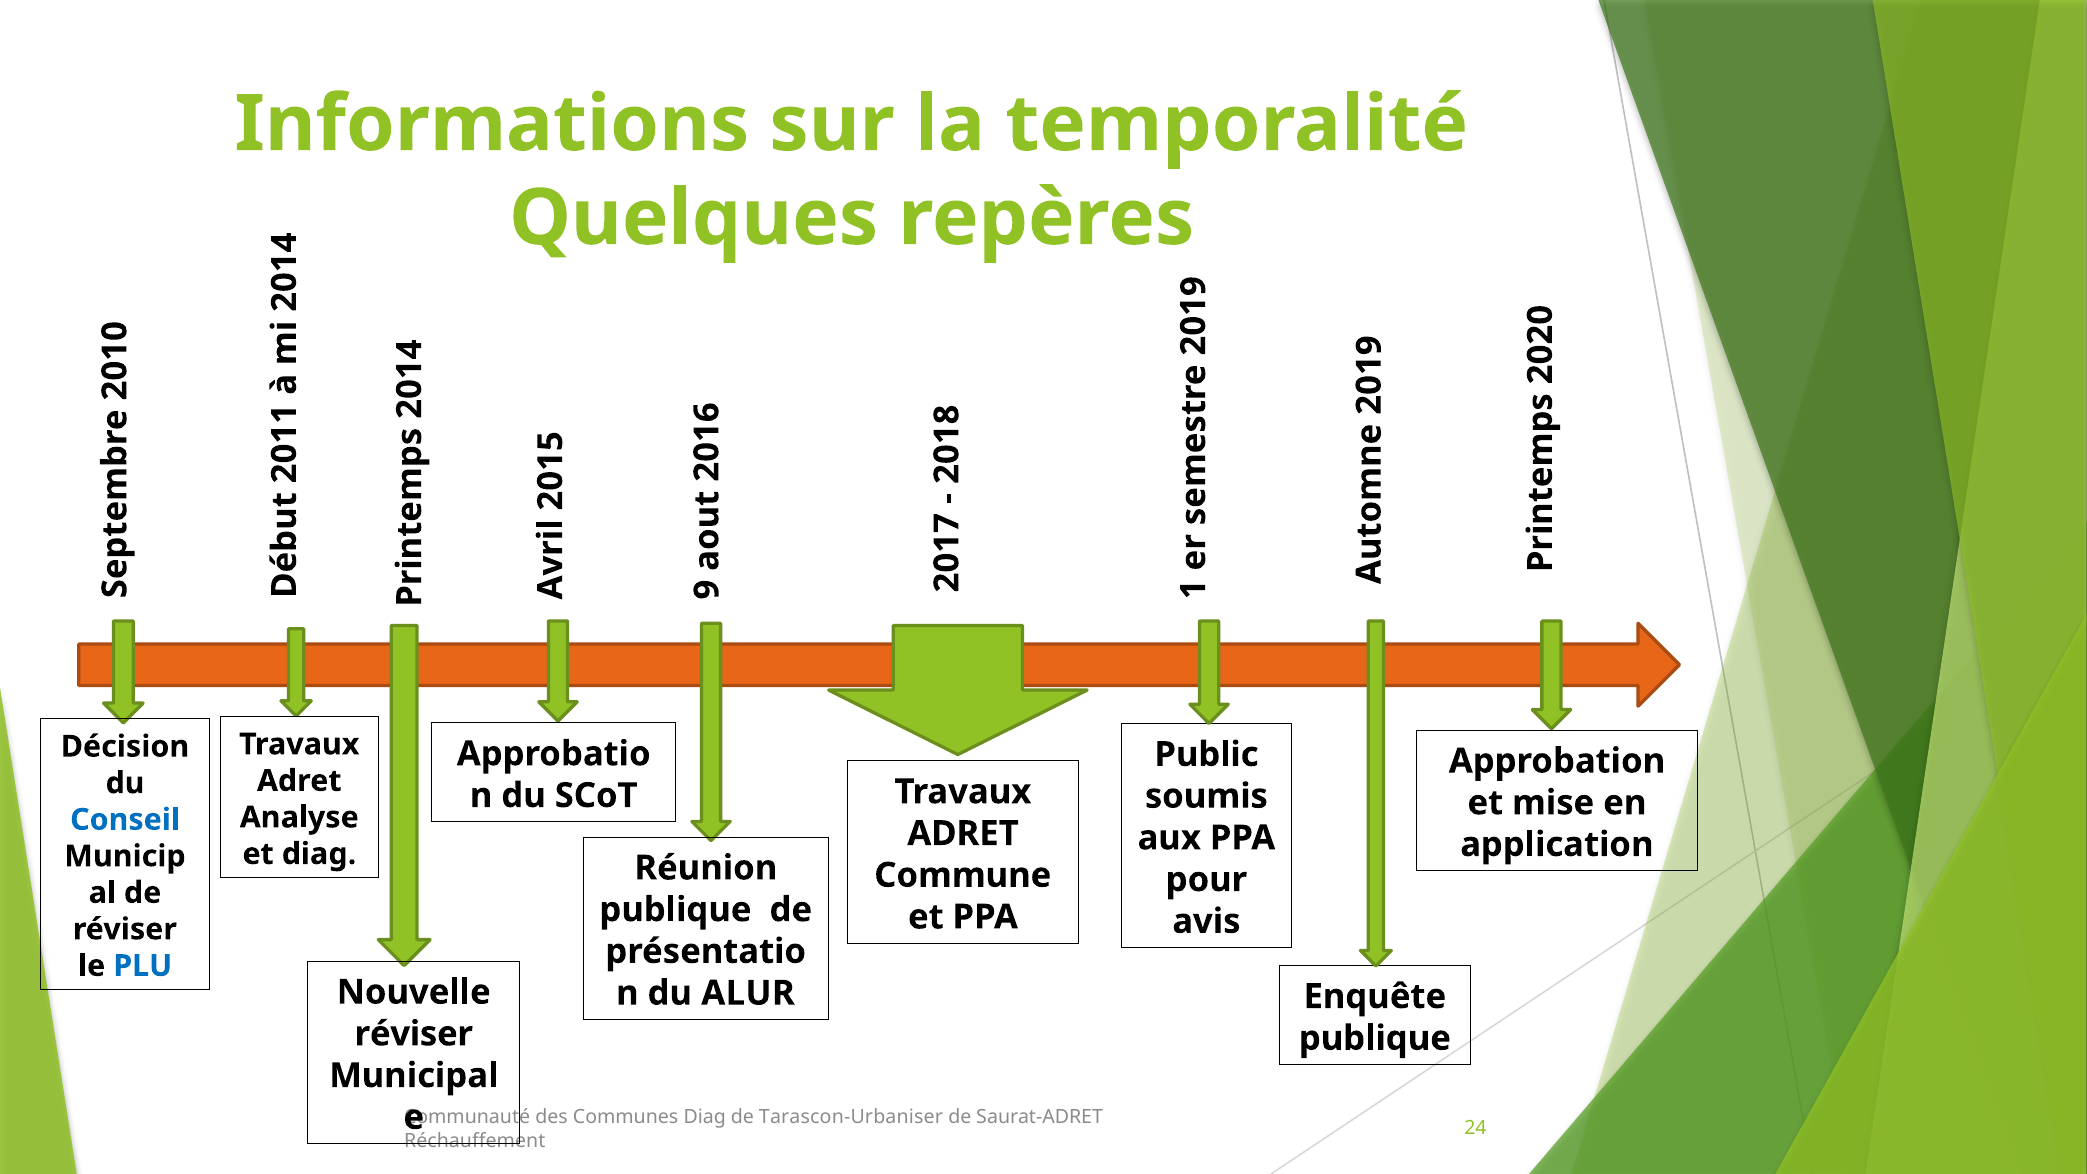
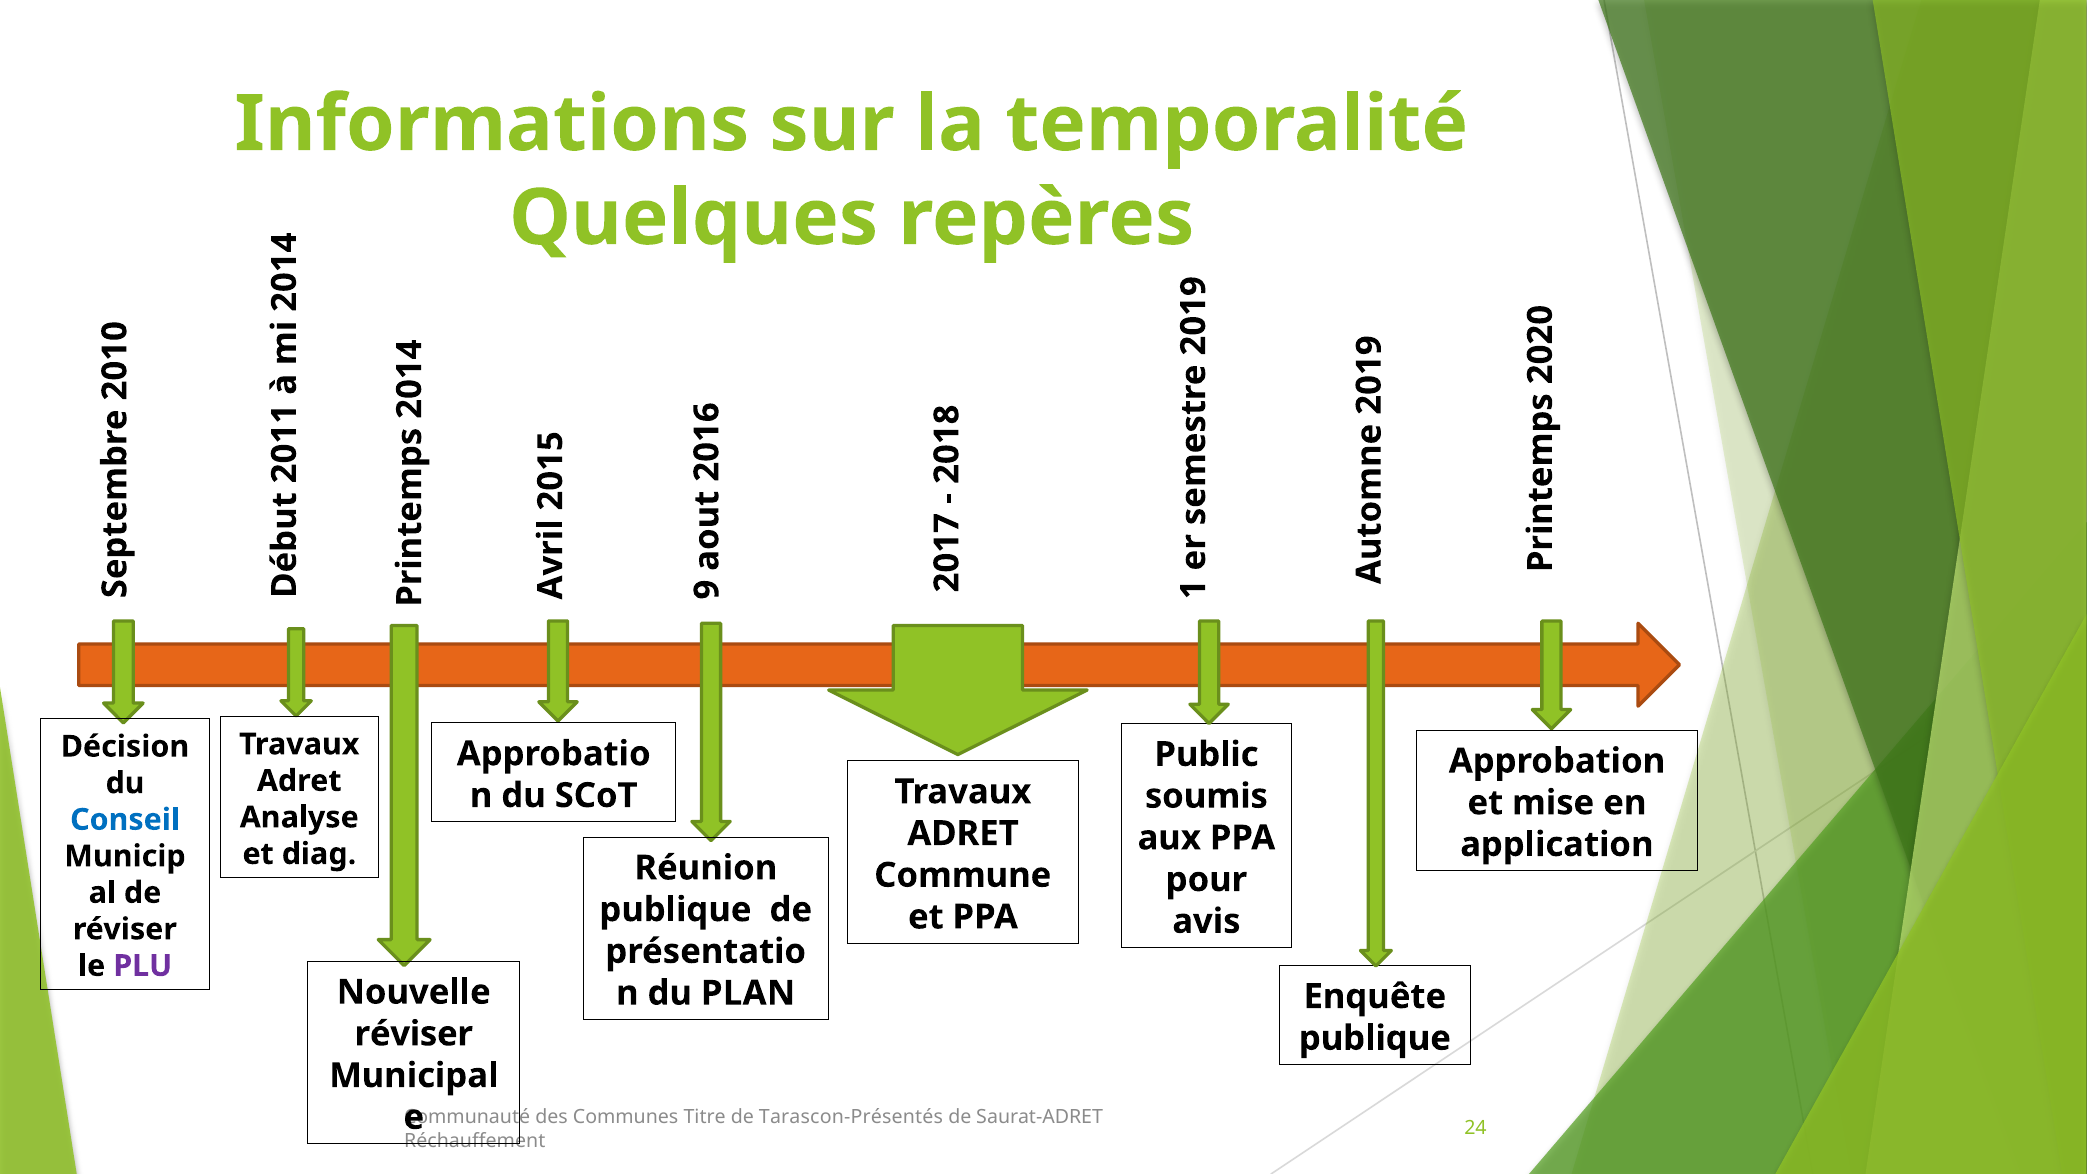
PLU colour: blue -> purple (143, 966)
ALUR: ALUR -> PLAN (748, 993)
Communes Diag: Diag -> Titre (705, 1117)
Tarascon-Urbaniser: Tarascon-Urbaniser -> Tarascon-Présentés (851, 1117)
